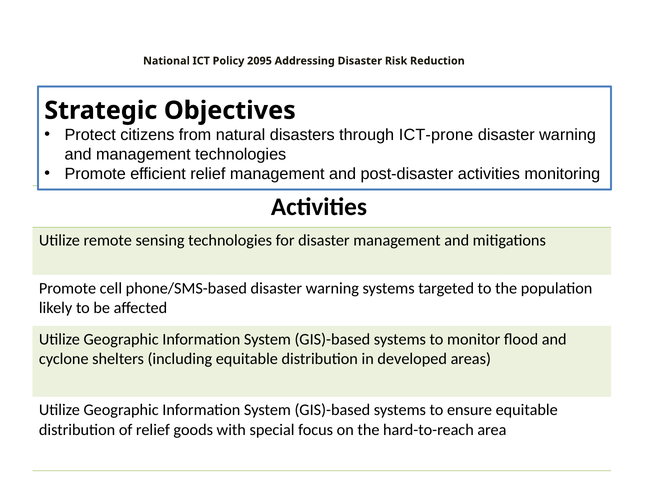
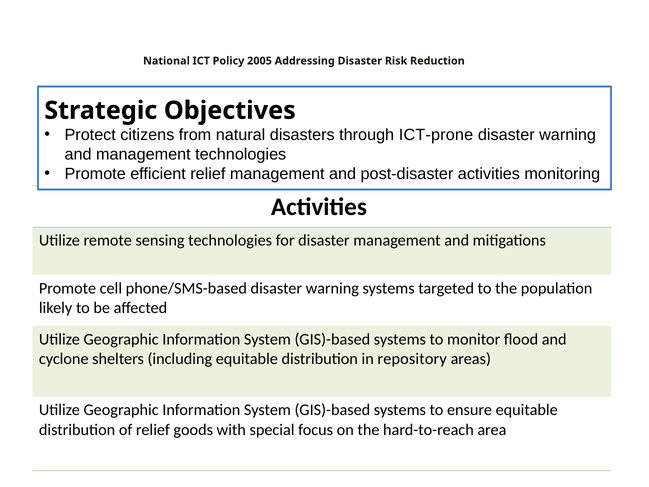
2095: 2095 -> 2005 (260, 61)
developed: developed -> repository (412, 359)
